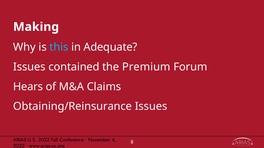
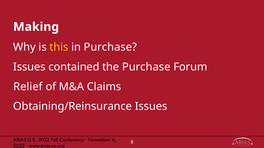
this colour: light blue -> yellow (59, 47)
in Adequate: Adequate -> Purchase (110, 47)
the Premium: Premium -> Purchase (146, 67)
Hears: Hears -> Relief (28, 87)
